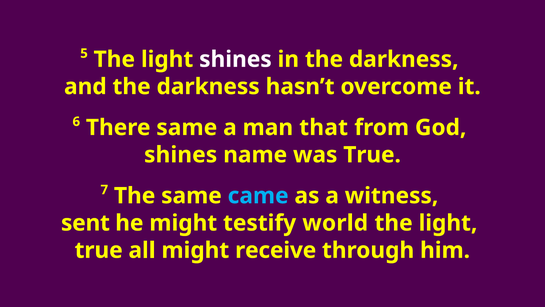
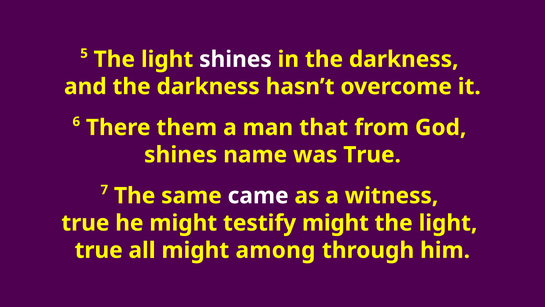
There same: same -> them (187, 127)
came colour: light blue -> white (258, 196)
sent: sent -> true (85, 223)
testify world: world -> might (335, 223)
receive: receive -> among (275, 250)
